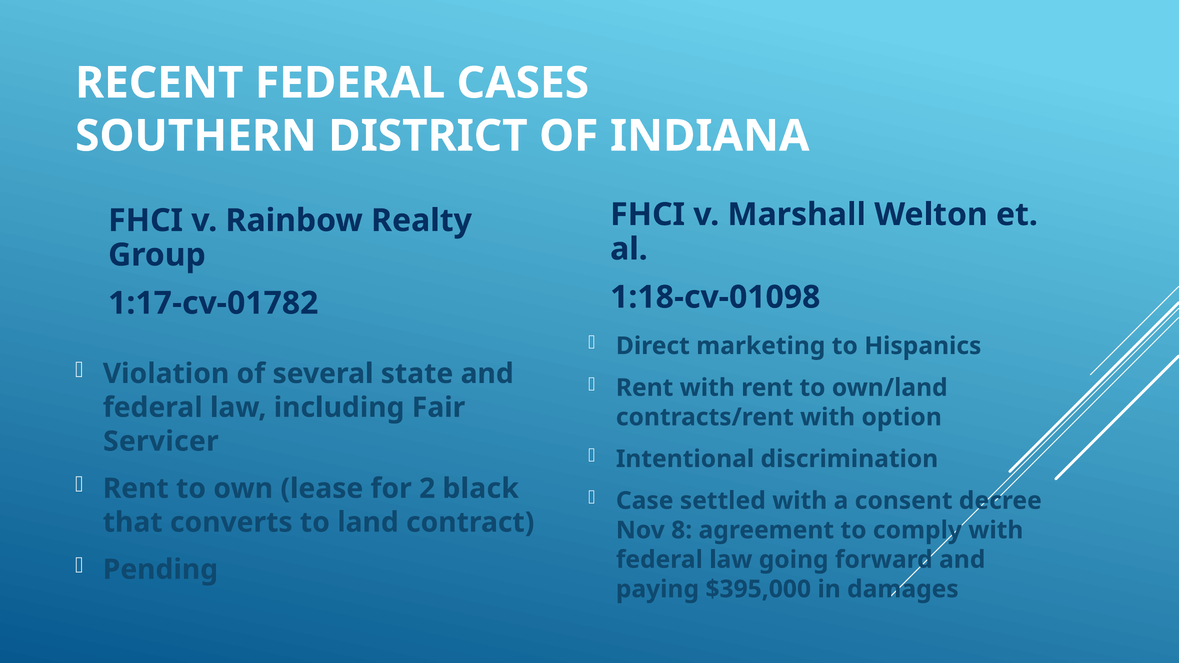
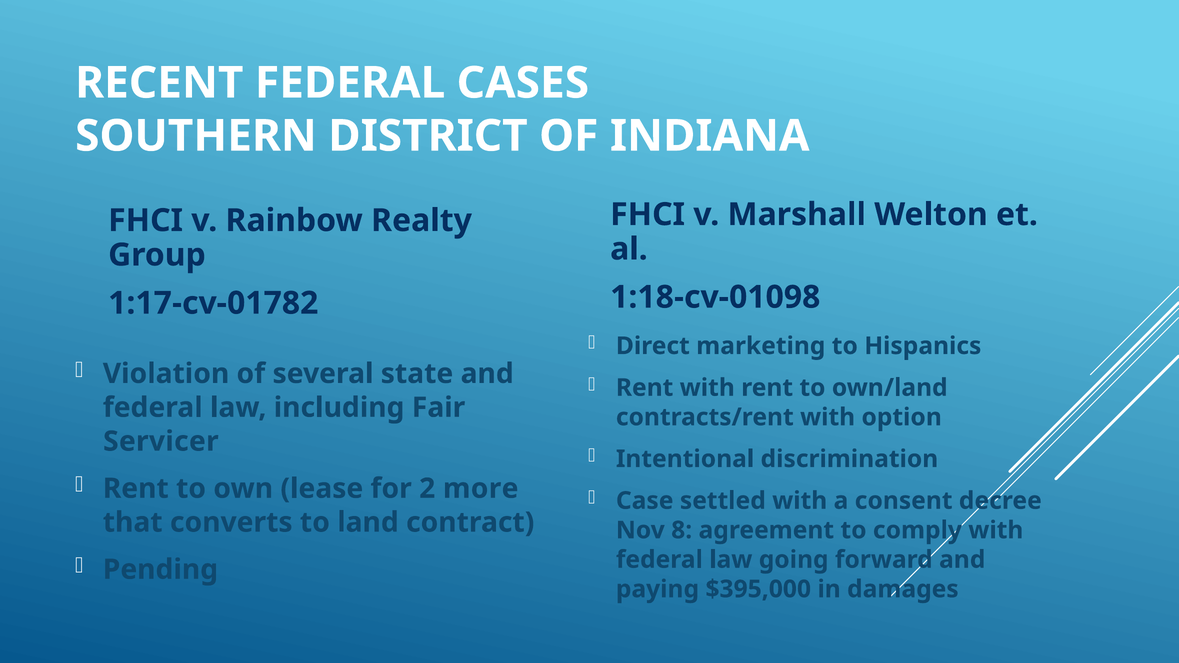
black: black -> more (481, 489)
